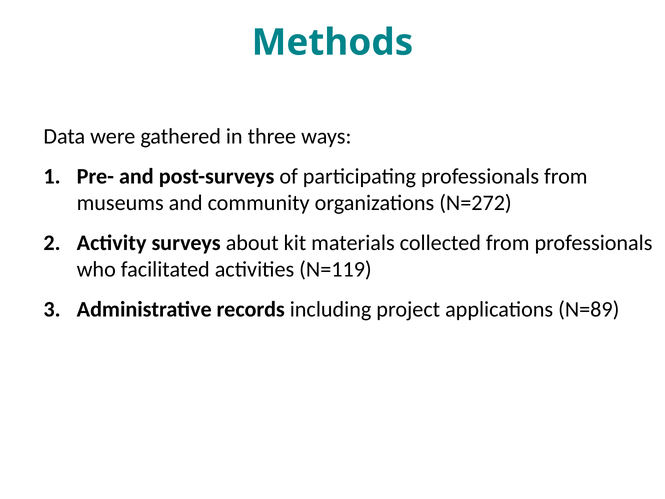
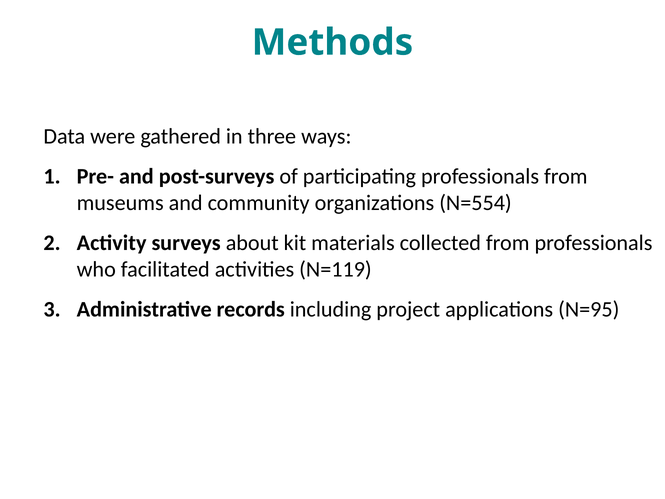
N=272: N=272 -> N=554 (475, 203)
N=89: N=89 -> N=95 (589, 309)
